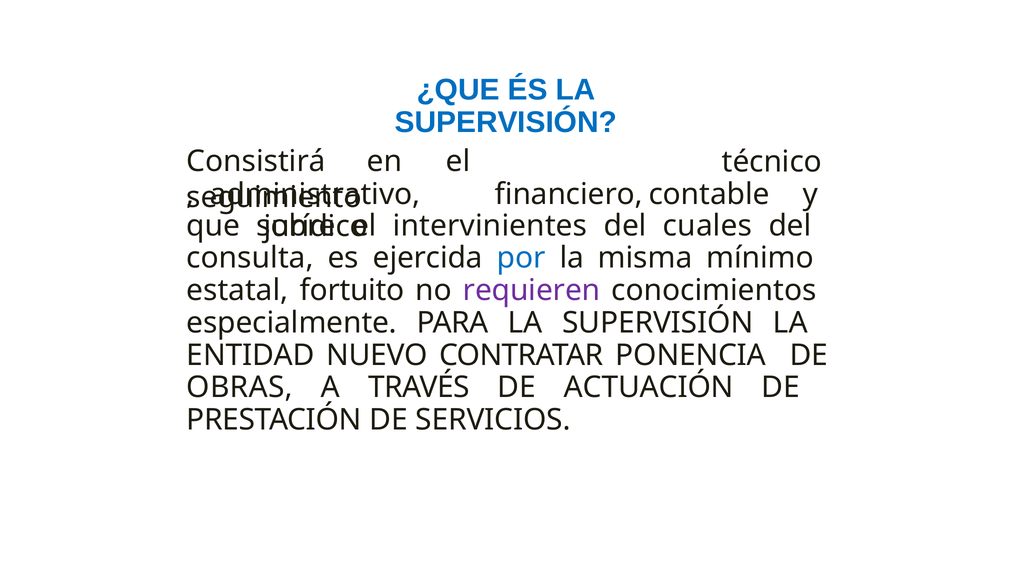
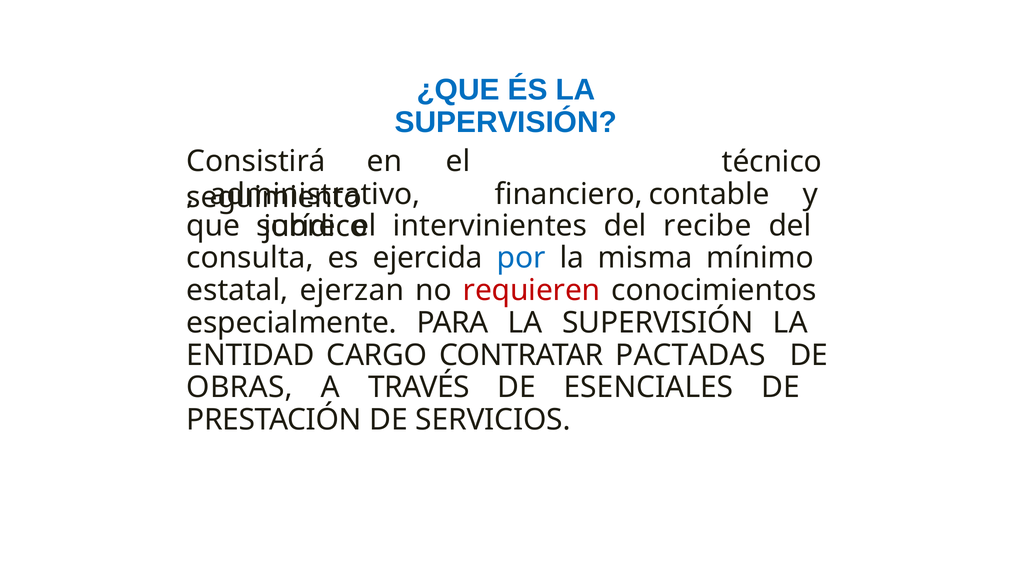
cuales: cuales -> recibe (707, 226)
fortuito: fortuito -> ejerzan (352, 290)
requieren colour: purple -> red (532, 290)
NUEVO: NUEVO -> CARGO (377, 355)
PONENCIA: PONENCIA -> PACTADAS (691, 355)
ACTUACIÓN: ACTUACIÓN -> ESENCIALES (649, 387)
